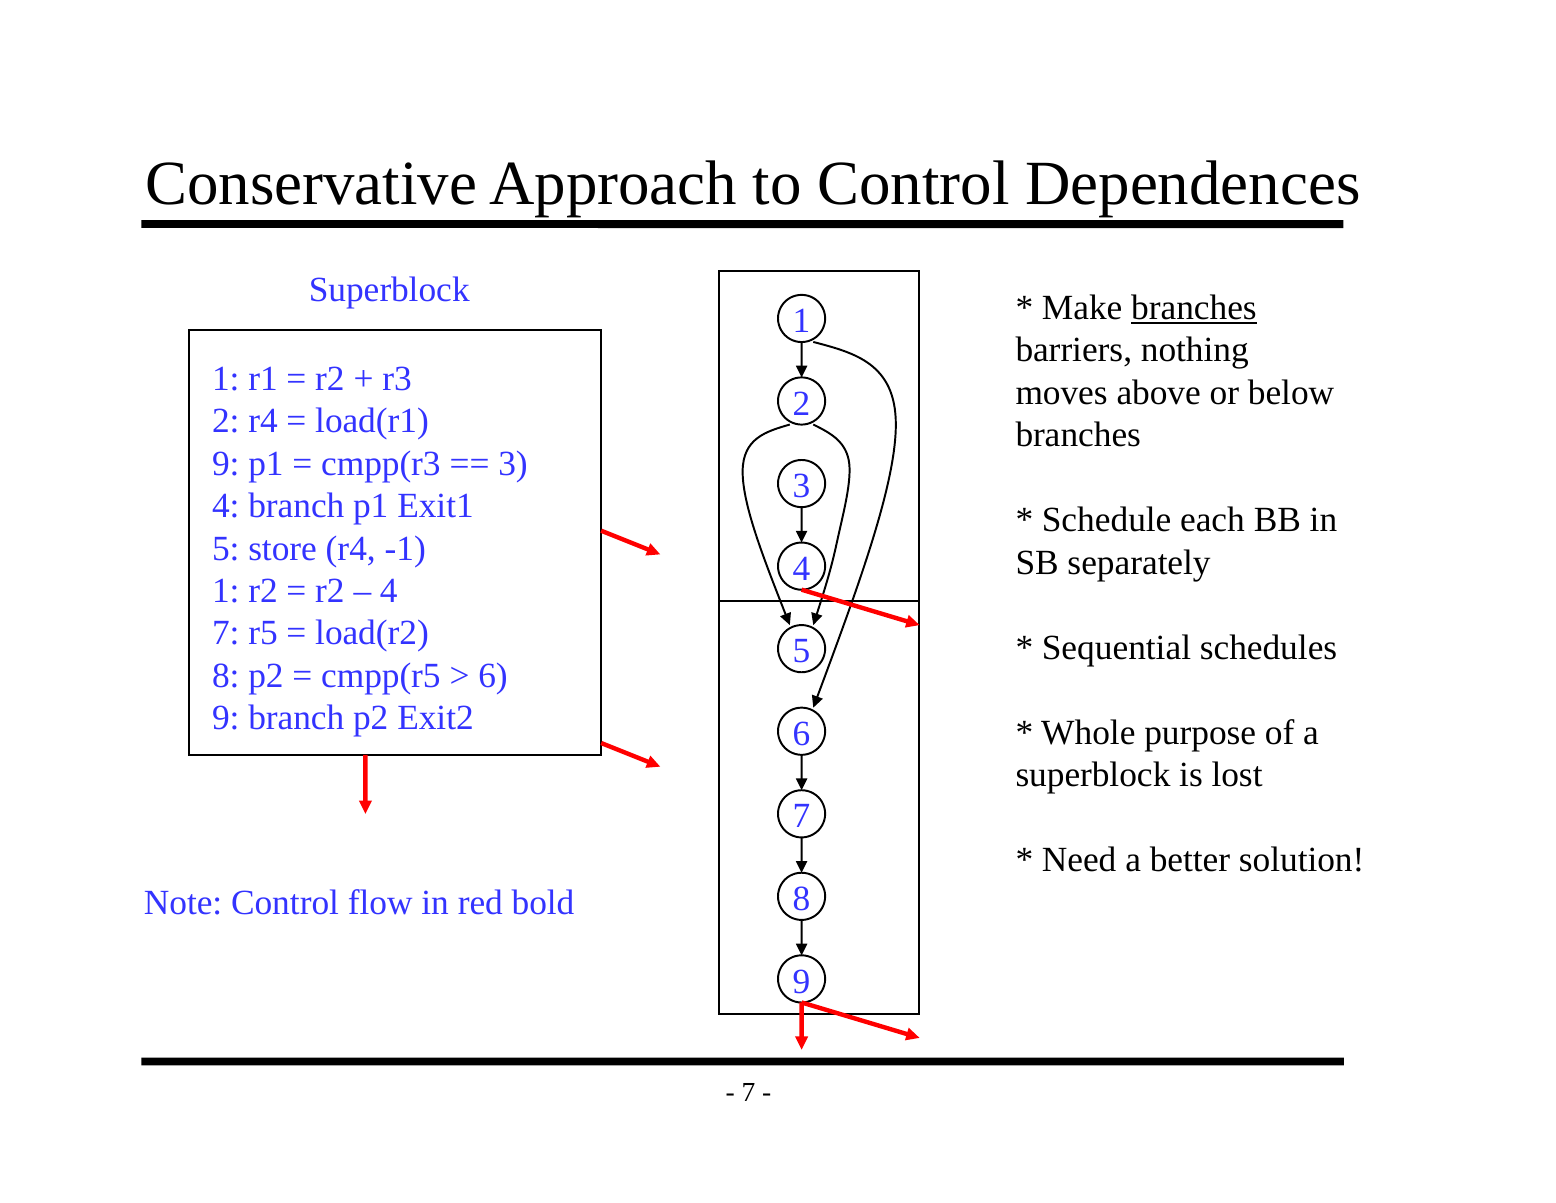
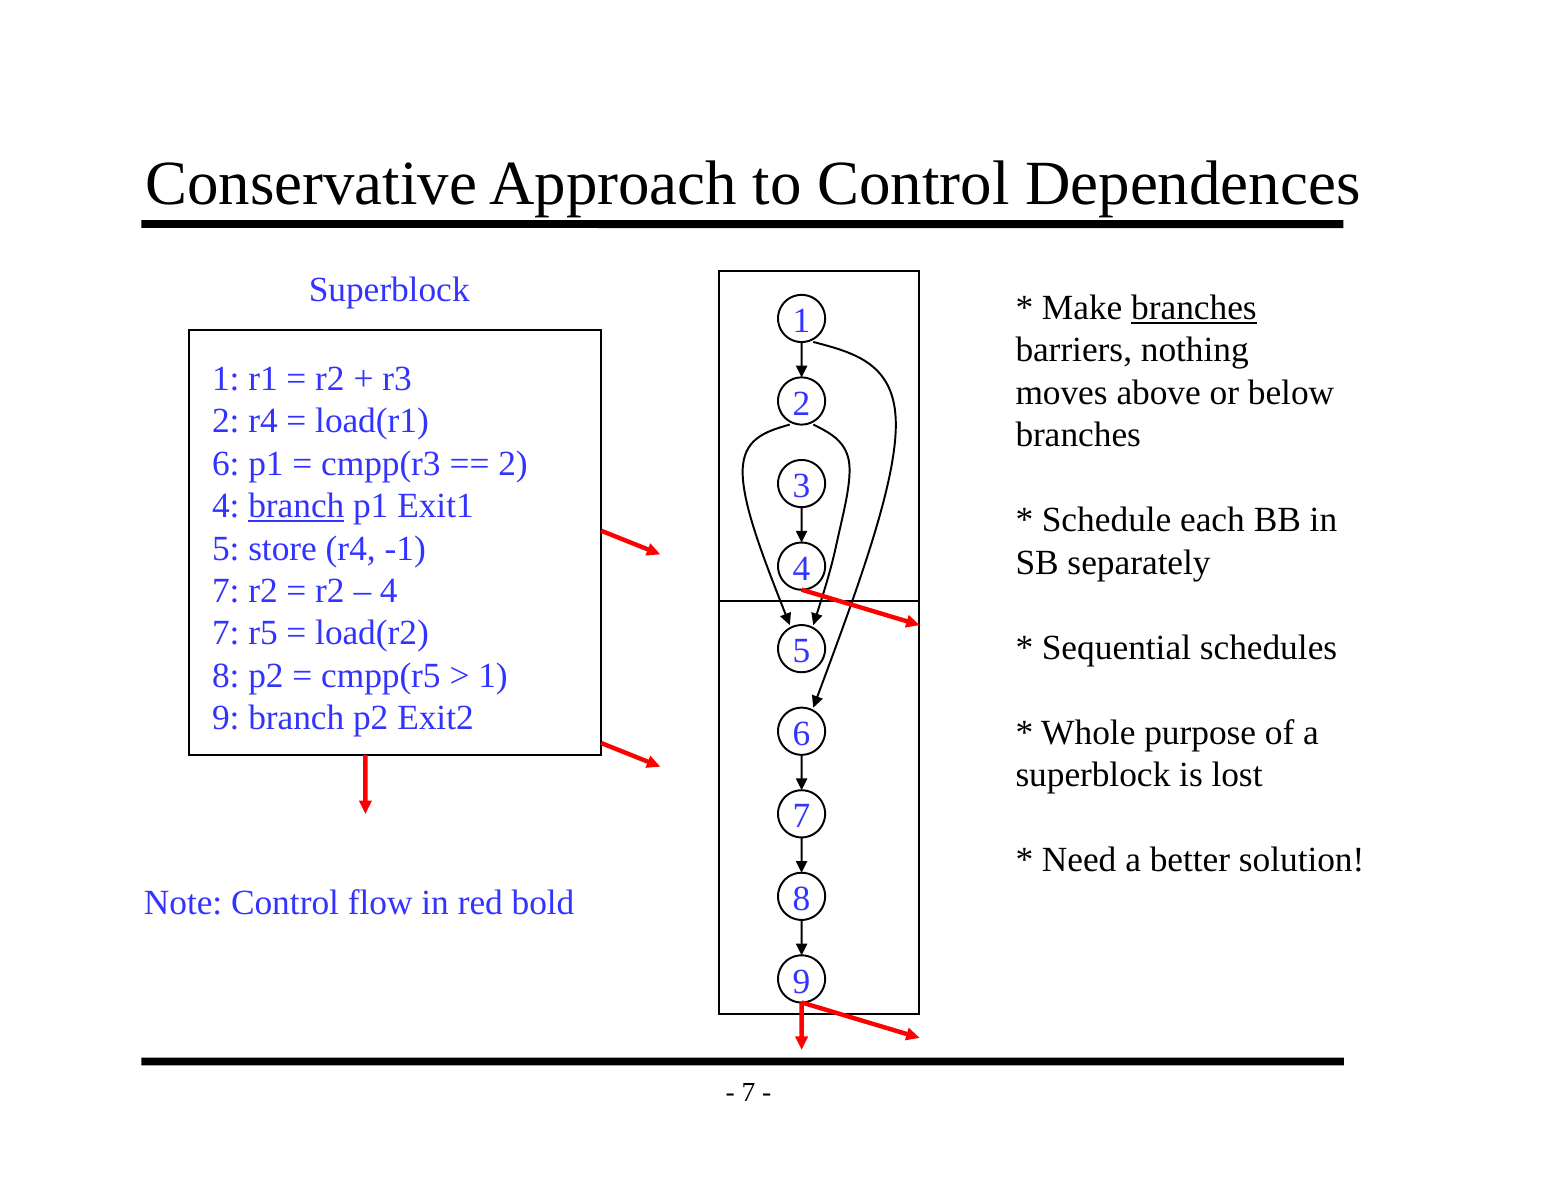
9: 9 -> 6 (226, 463)
3: 3 -> 2 (513, 463)
branch underline: none -> present (296, 506)
1: 1 -> 7 (226, 591)
6: 6 -> 1 (493, 675)
